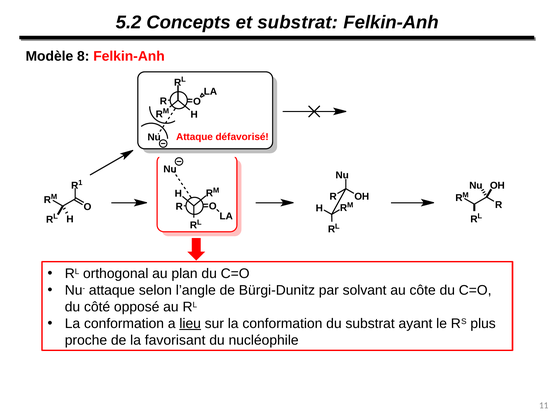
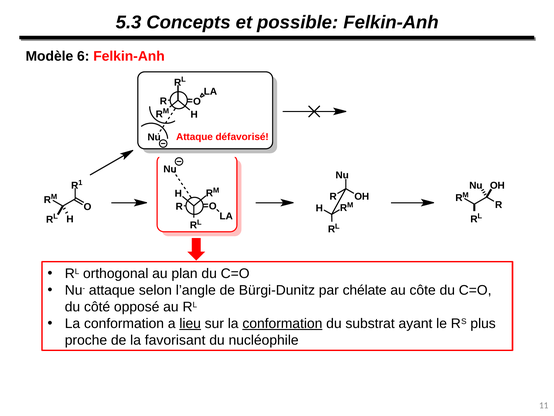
5.2: 5.2 -> 5.3 (129, 22)
et substrat: substrat -> possible (298, 22)
8: 8 -> 6 (83, 56)
solvant: solvant -> chélate (365, 290)
conformation underline: none -> present (282, 323)
